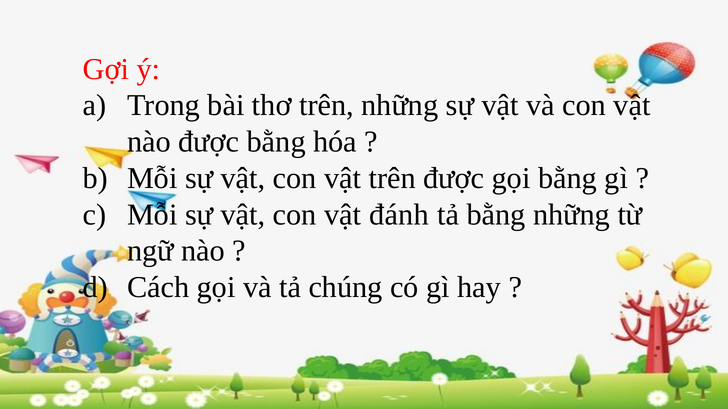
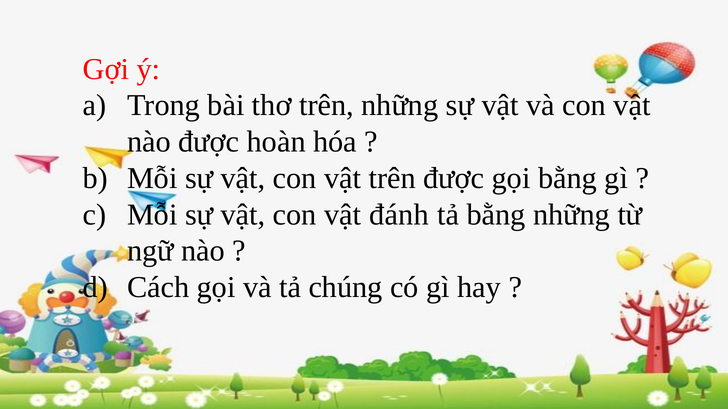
được bằng: bằng -> hoàn (276, 142)
